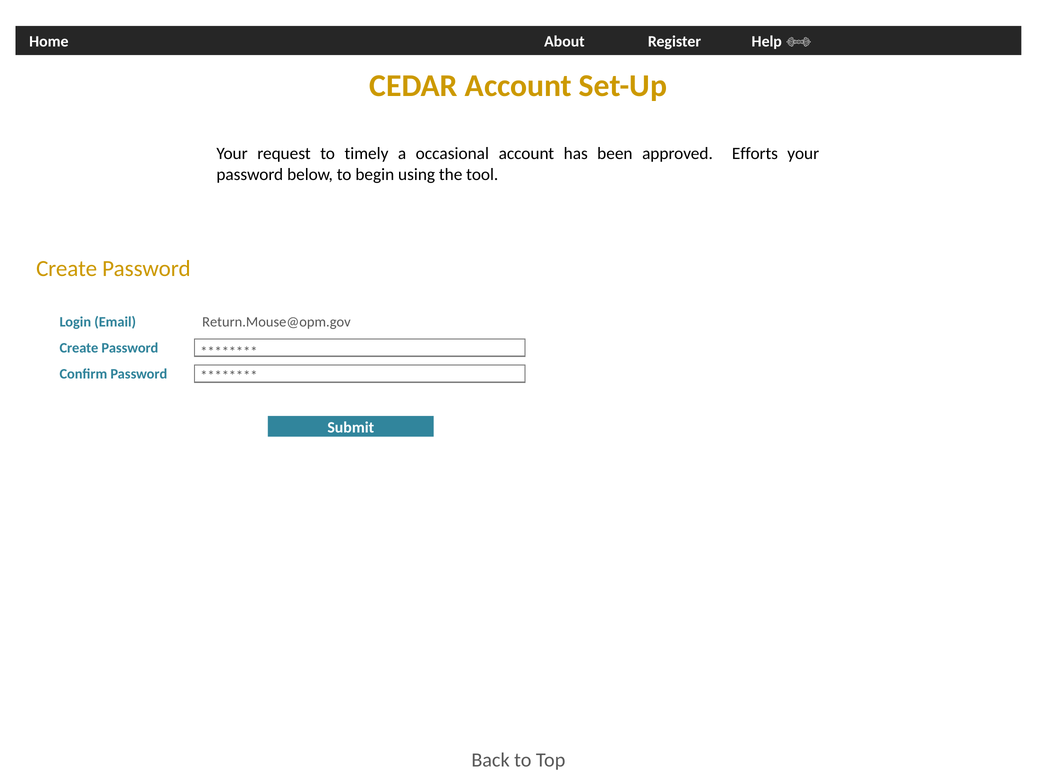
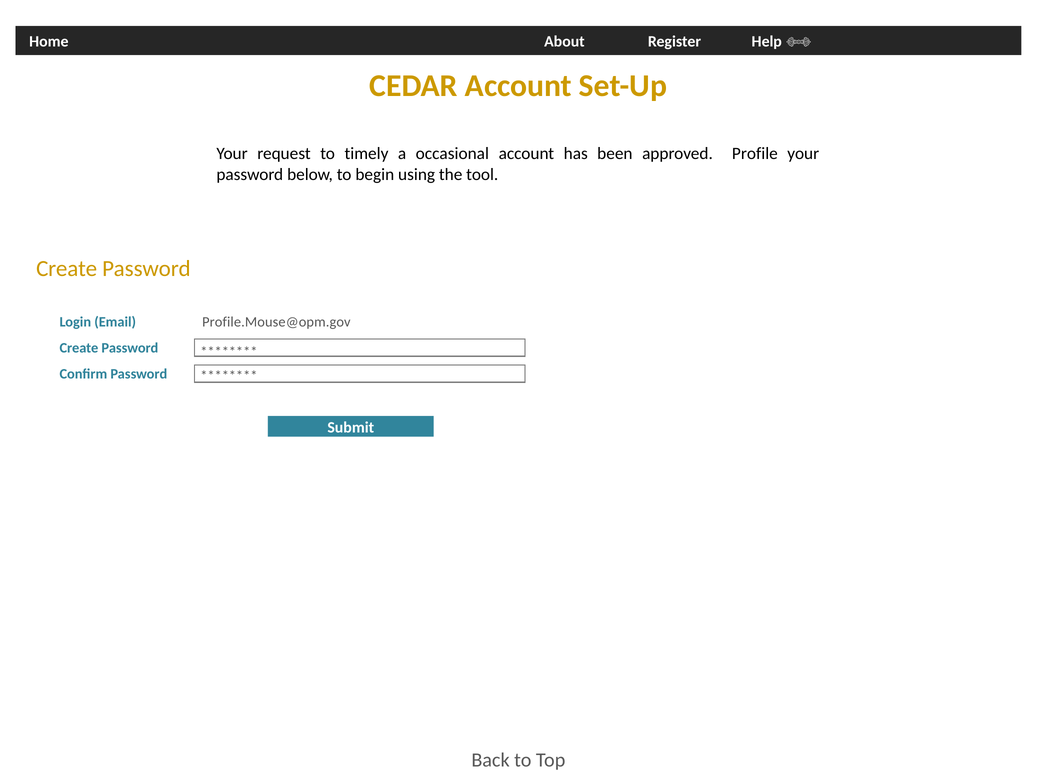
Efforts: Efforts -> Profile (755, 154)
Return.Mouse@opm.gov: Return.Mouse@opm.gov -> Profile.Mouse@opm.gov (276, 322)
